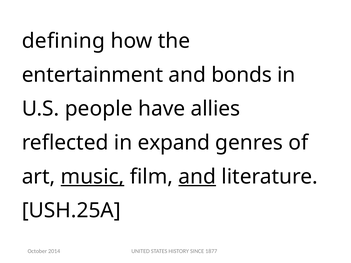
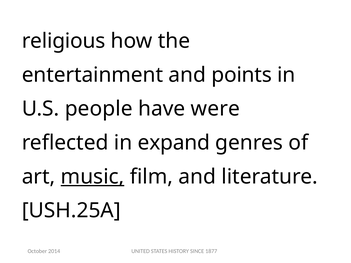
defining: defining -> religious (64, 41)
bonds: bonds -> points (242, 75)
allies: allies -> were (215, 109)
and underline: present -> none (197, 177)
